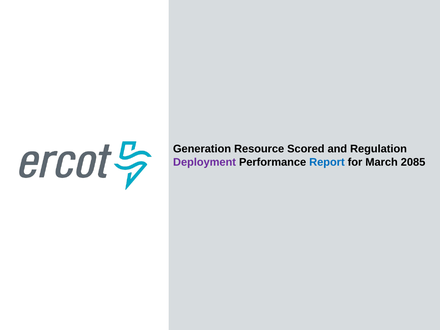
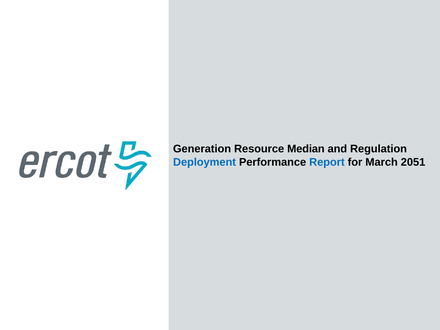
Scored: Scored -> Median (306, 149)
Deployment colour: purple -> blue (205, 162)
2085: 2085 -> 2051 (413, 162)
